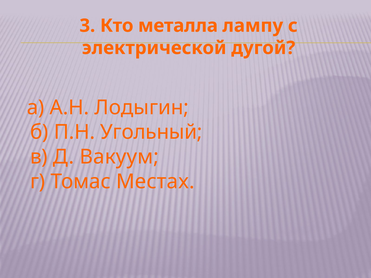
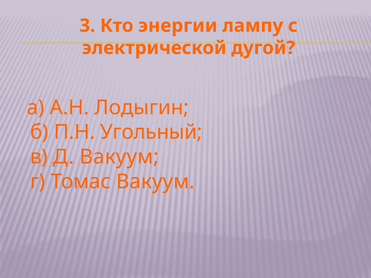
металла: металла -> энергии (178, 26)
Томас Местах: Местах -> Вакуум (155, 182)
